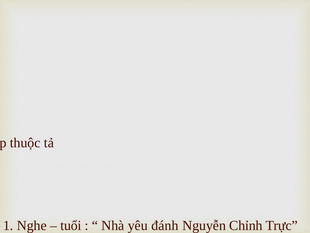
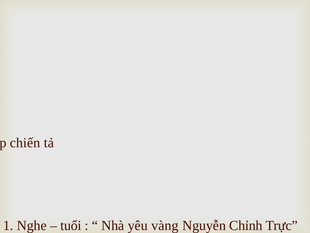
thuộc: thuộc -> chiến (25, 143)
đánh: đánh -> vàng (165, 225)
